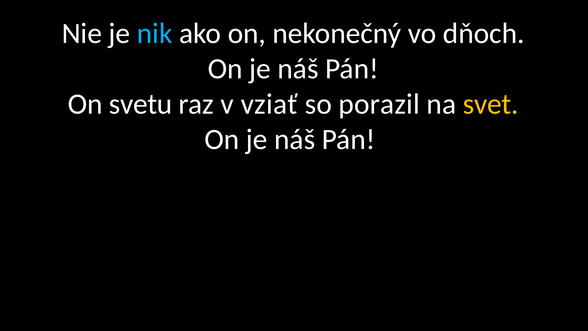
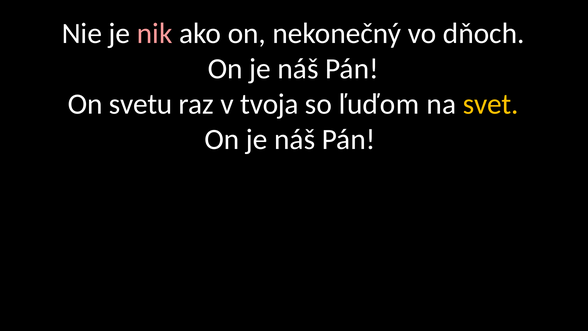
nik colour: light blue -> pink (155, 33)
vziať: vziať -> tvoja (269, 104)
porazil: porazil -> ľuďom (379, 104)
